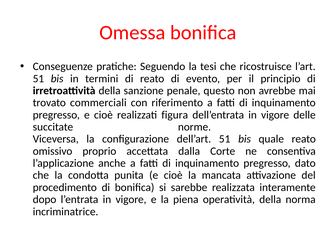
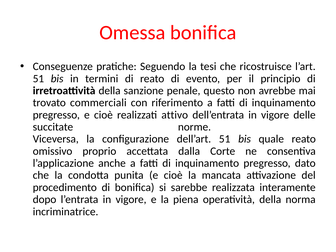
figura: figura -> attivo (175, 115)
